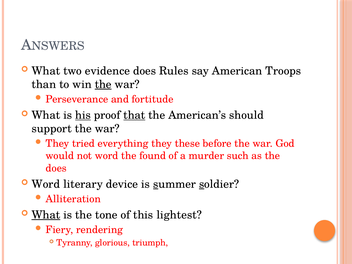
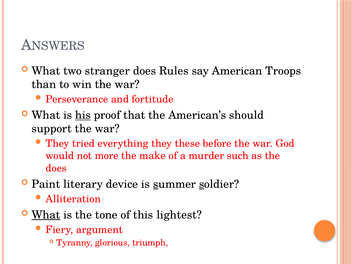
evidence: evidence -> stranger (107, 71)
the underline: present -> none (103, 84)
that underline: present -> none (134, 115)
not word: word -> more (107, 156)
found: found -> make (153, 156)
Word: Word -> Paint (46, 184)
rendering: rendering -> argument (99, 230)
